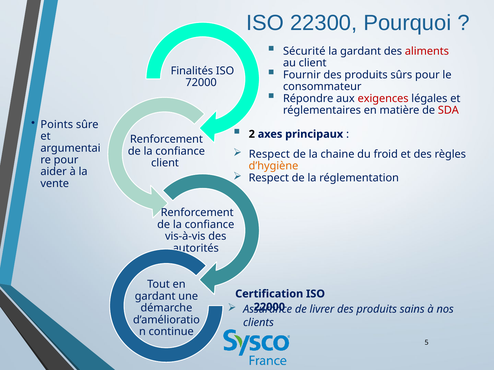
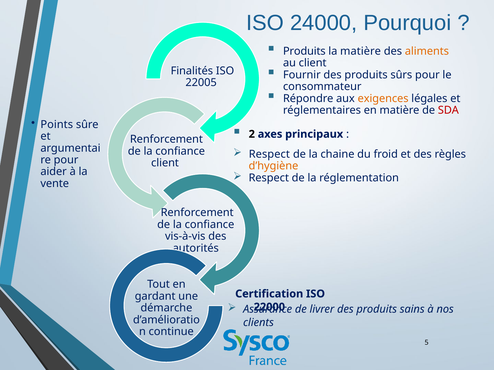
22300: 22300 -> 24000 (324, 23)
Sécurité: Sécurité -> Produits (304, 51)
la gardant: gardant -> matière (361, 51)
aliments colour: red -> orange (427, 51)
72000: 72000 -> 22005 (201, 83)
exigences colour: red -> orange (383, 99)
